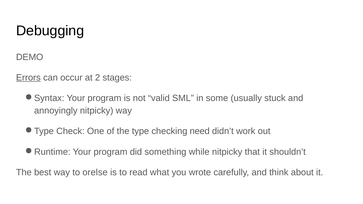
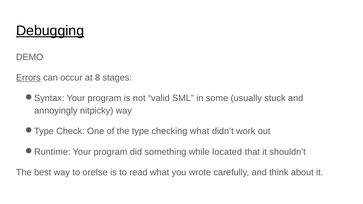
Debugging underline: none -> present (50, 31)
2: 2 -> 8 (98, 78)
checking need: need -> what (200, 131)
while nitpicky: nitpicky -> located (227, 152)
